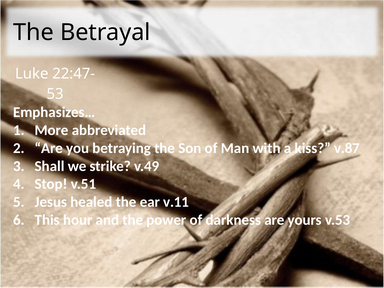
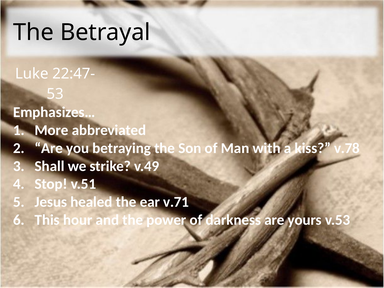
v.87: v.87 -> v.78 (347, 148)
v.11: v.11 -> v.71 (176, 202)
